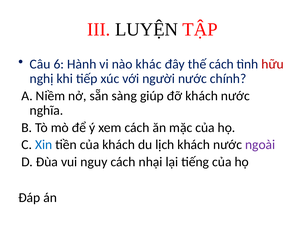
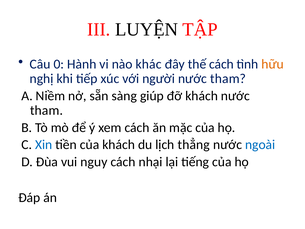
6: 6 -> 0 (59, 64)
hữu colour: red -> orange (273, 64)
người nước chính: chính -> tham (228, 79)
nghĩa: nghĩa -> tham (46, 110)
lịch khách: khách -> thẳng (194, 145)
ngoài colour: purple -> blue (260, 145)
